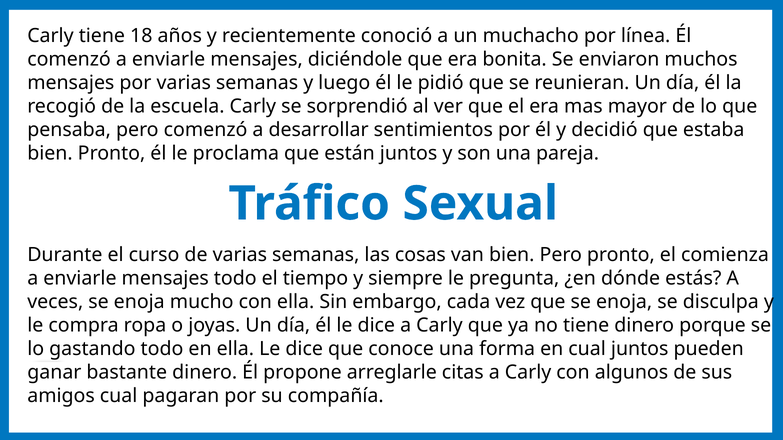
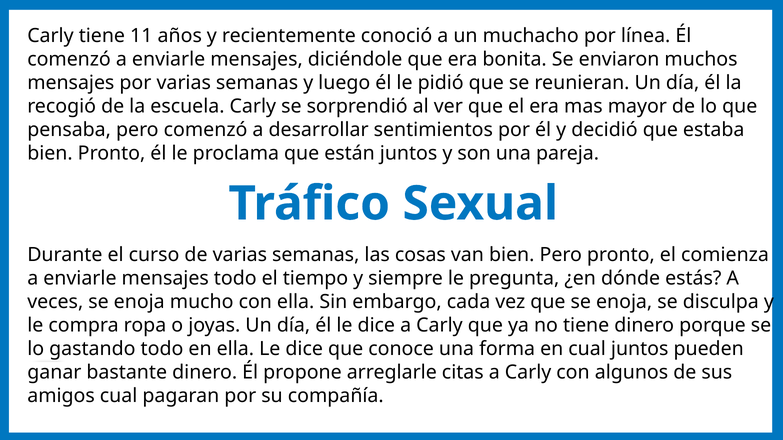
18: 18 -> 11 (141, 36)
